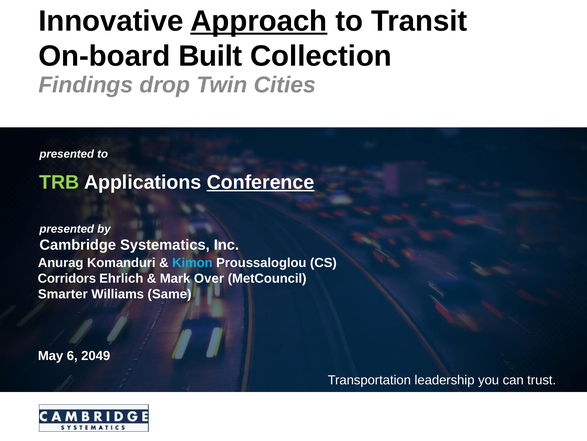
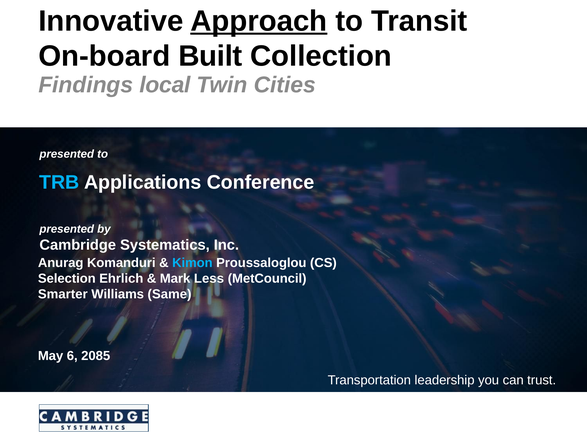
drop: drop -> local (165, 85)
TRB colour: light green -> light blue (59, 182)
Conference underline: present -> none (261, 182)
Corridors: Corridors -> Selection (67, 278)
Over: Over -> Less (209, 278)
2049: 2049 -> 2085 (96, 355)
